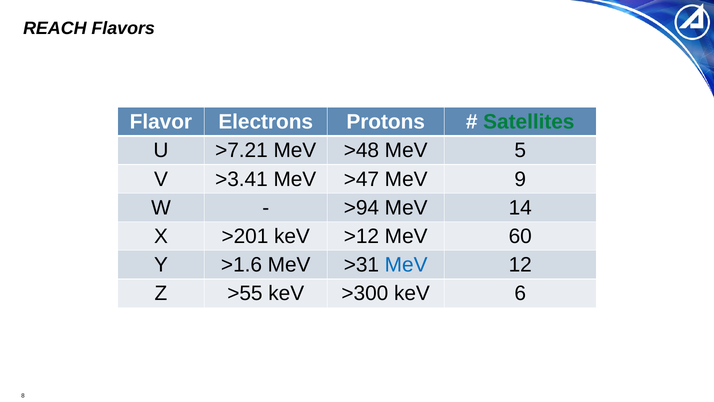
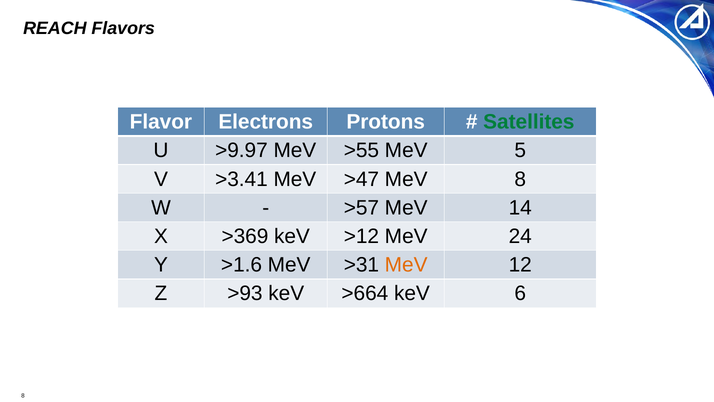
>7.21: >7.21 -> >9.97 (241, 150)
>48: >48 -> >55 (361, 150)
MeV 9: 9 -> 8 (520, 179)
>94: >94 -> >57 (361, 208)
>201: >201 -> >369 (245, 236)
60: 60 -> 24 (520, 236)
MeV colour: blue -> orange (406, 265)
>55: >55 -> >93 (245, 293)
>300: >300 -> >664 (365, 293)
